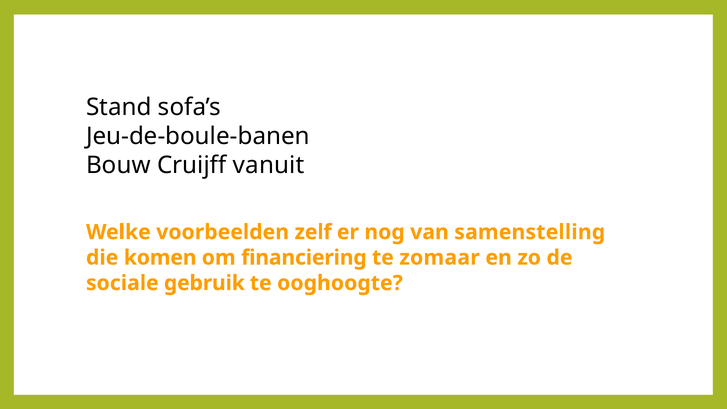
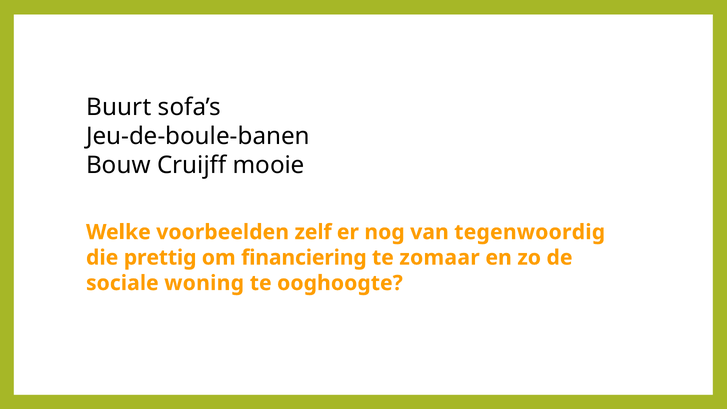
Stand: Stand -> Buurt (119, 107)
vanuit: vanuit -> mooie (269, 165)
samenstelling: samenstelling -> tegenwoordig (530, 232)
komen: komen -> prettig (160, 258)
gebruik: gebruik -> woning (204, 283)
